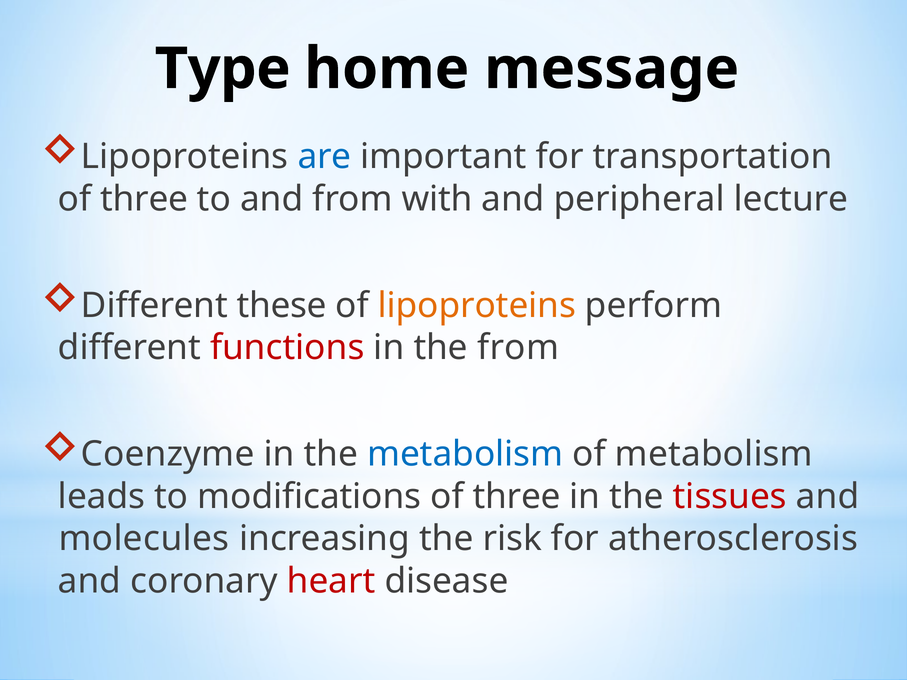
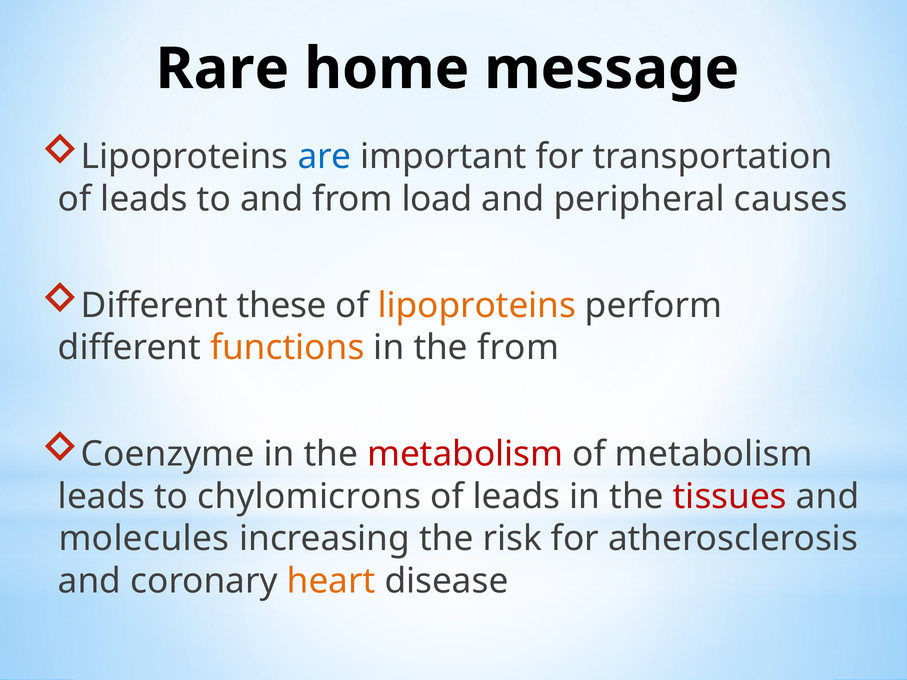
Type: Type -> Rare (222, 69)
three: three -> leads (144, 199)
with: with -> load (437, 199)
lecture: lecture -> causes (791, 199)
functions colour: red -> orange (287, 348)
metabolism colour: blue -> red (465, 454)
modifications: modifications -> chylomicrons (309, 497)
three: three -> leads (517, 497)
heart colour: red -> orange (331, 581)
